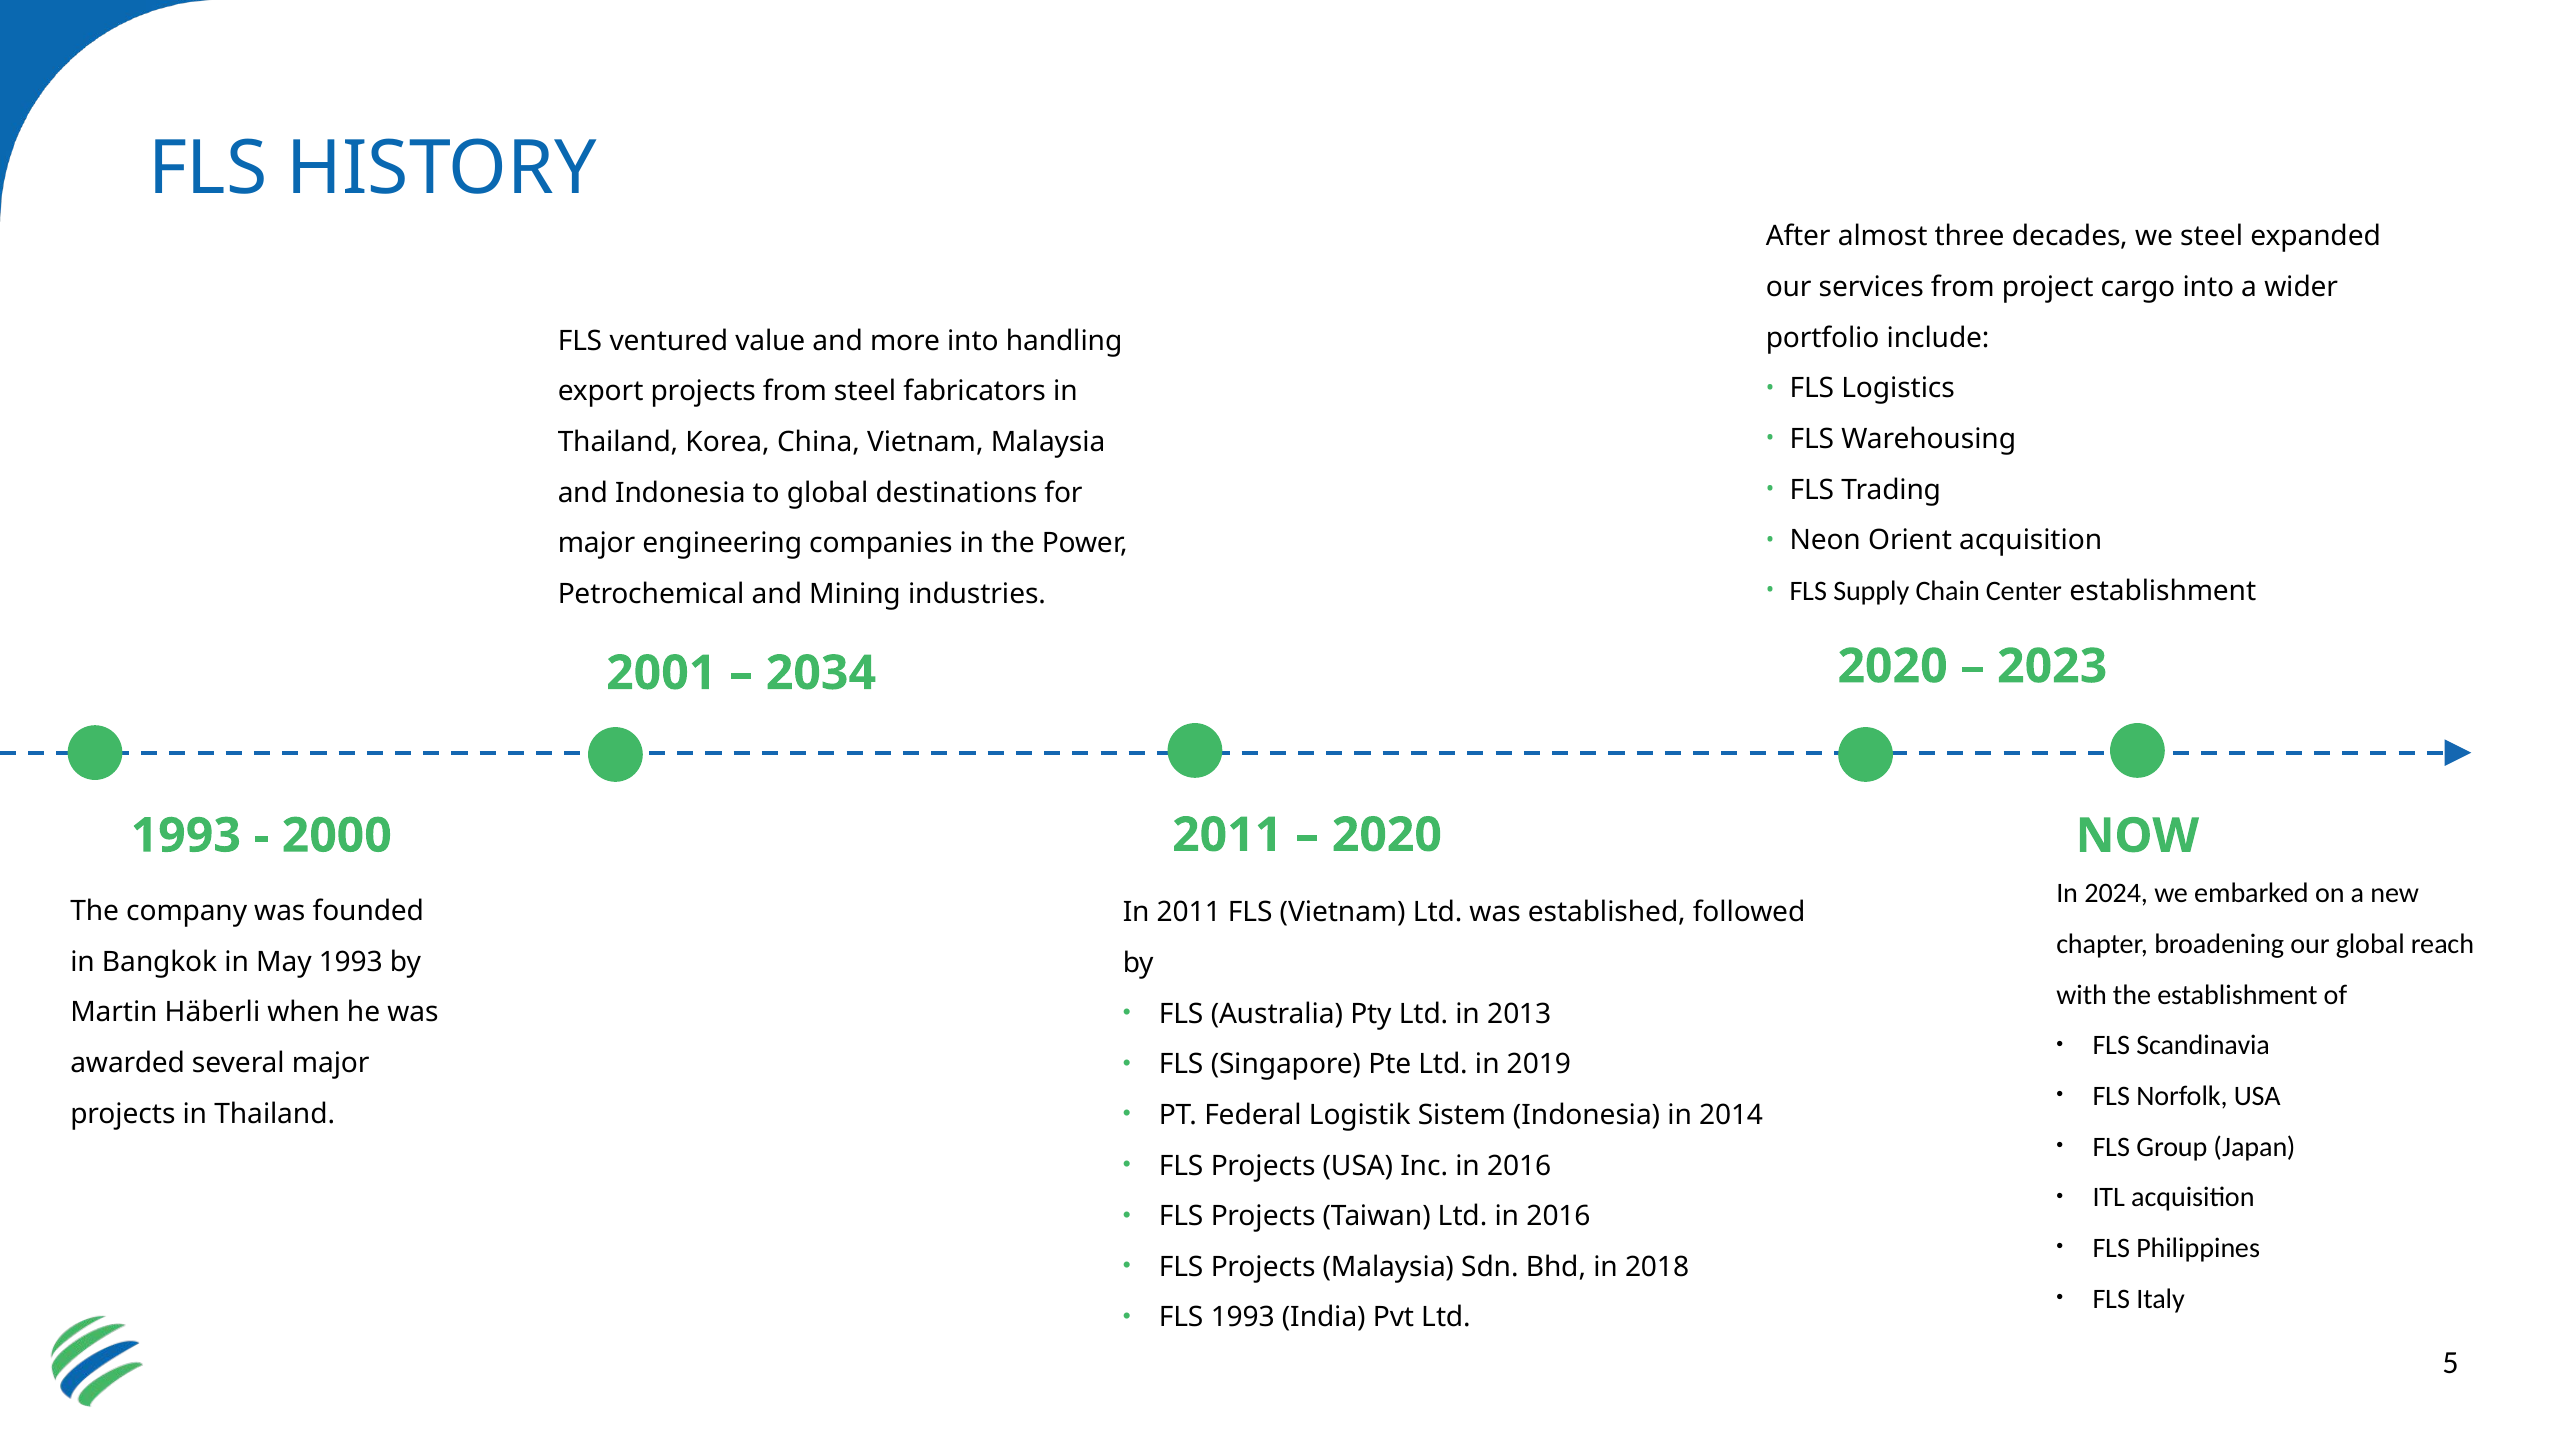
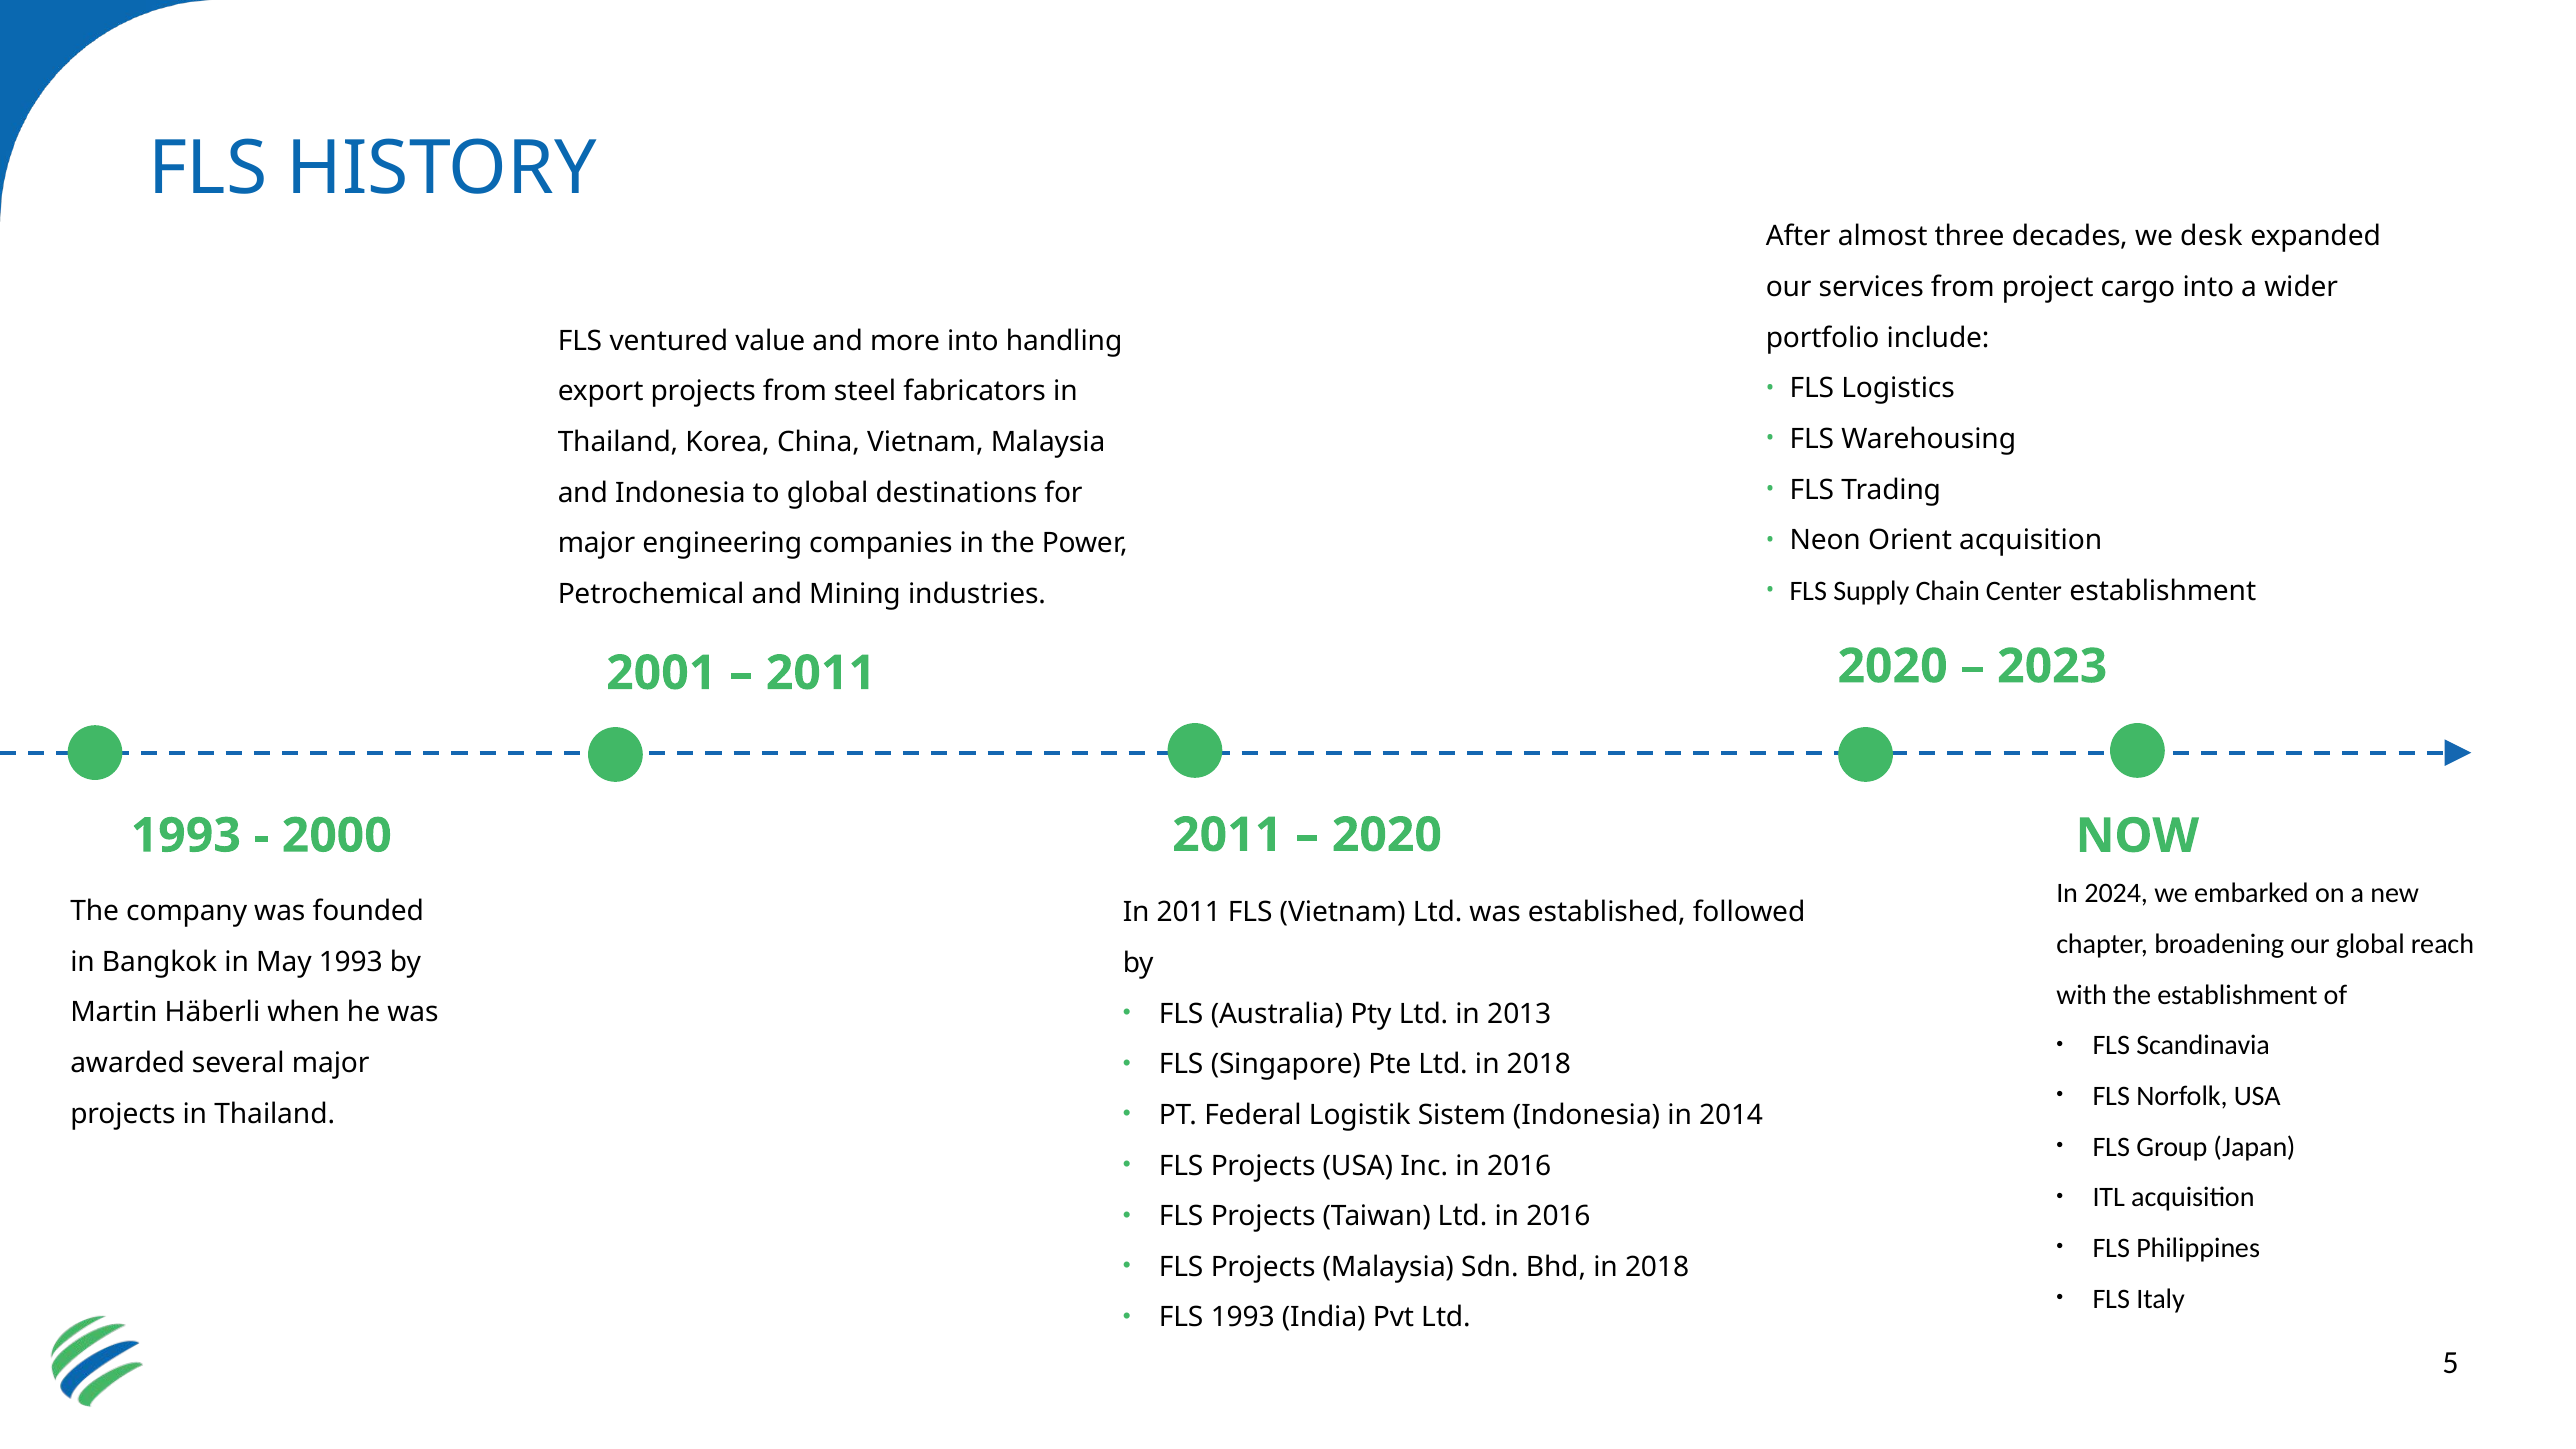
we steel: steel -> desk (2211, 236)
2034: 2034 -> 2011 (821, 673)
Ltd in 2019: 2019 -> 2018 (1539, 1064)
